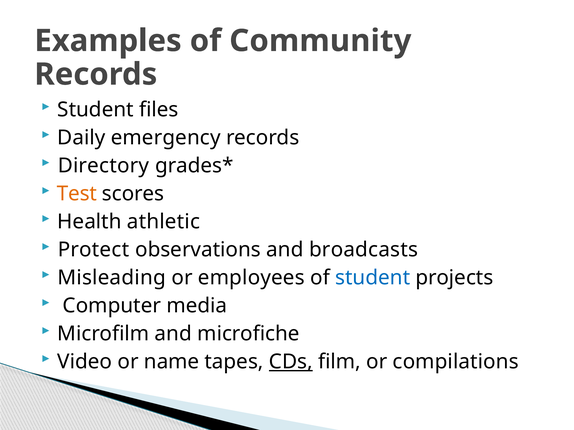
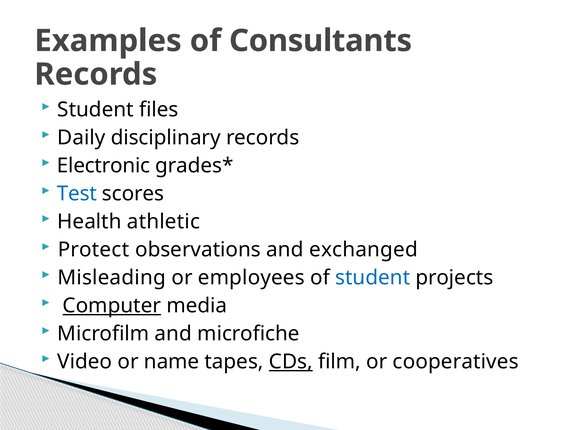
Community: Community -> Consultants (321, 41)
emergency: emergency -> disciplinary (166, 138)
Directory: Directory -> Electronic (104, 166)
Test colour: orange -> blue (77, 194)
broadcasts: broadcasts -> exchanged (363, 250)
Computer underline: none -> present (112, 306)
compilations: compilations -> cooperatives (456, 362)
